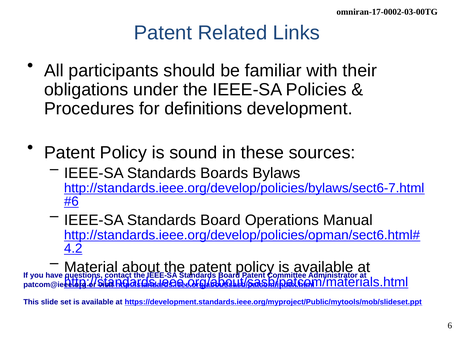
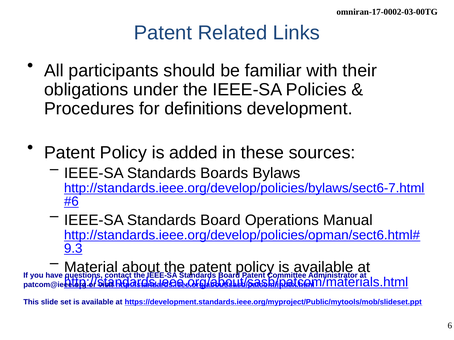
sound: sound -> added (193, 153)
4.2: 4.2 -> 9.3 (73, 249)
